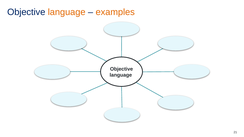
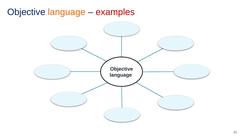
examples colour: orange -> red (115, 12)
